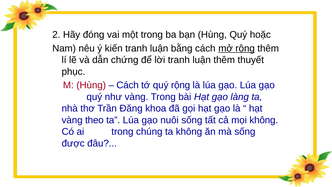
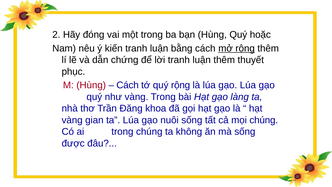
theo: theo -> gian (94, 120)
mọi không: không -> chúng (264, 120)
